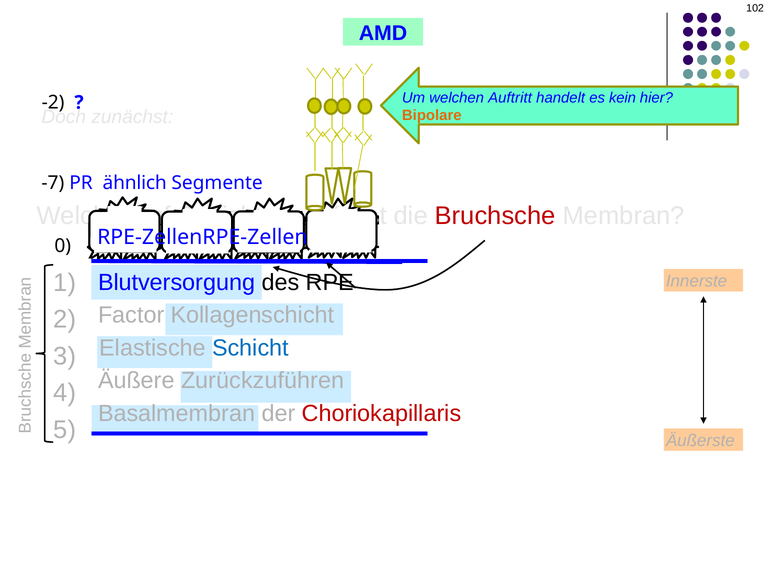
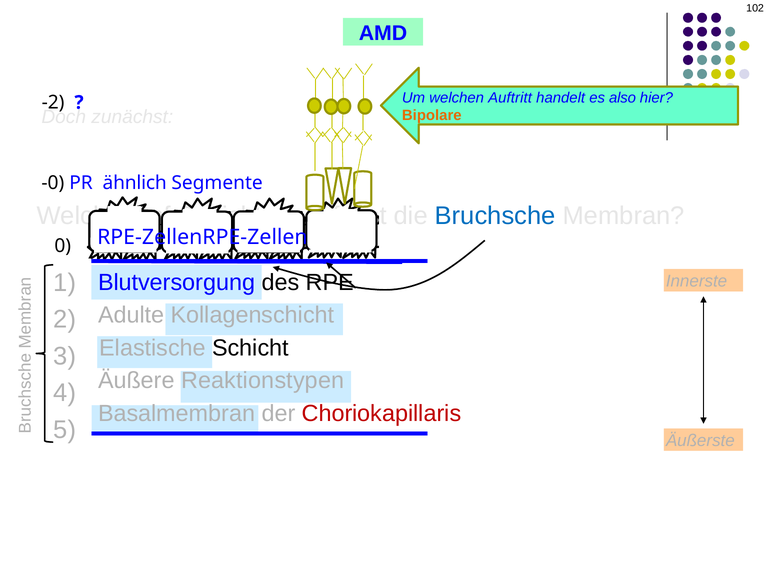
kein: kein -> also (622, 98)
-7: -7 -> -0 (53, 183)
Bruchsche colour: red -> blue (495, 216)
Factor: Factor -> Adulte (131, 315)
Schicht colour: blue -> black (250, 348)
Zurückzuführen: Zurückzuführen -> Reaktionstypen (263, 381)
